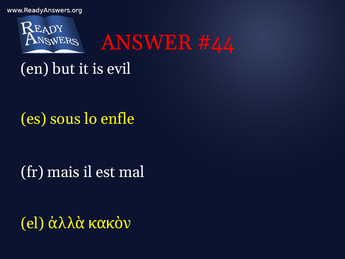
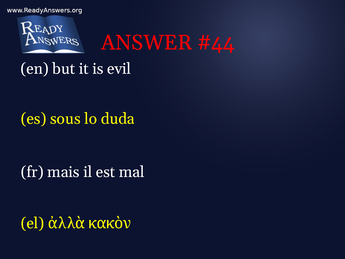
enfle: enfle -> duda (118, 119)
